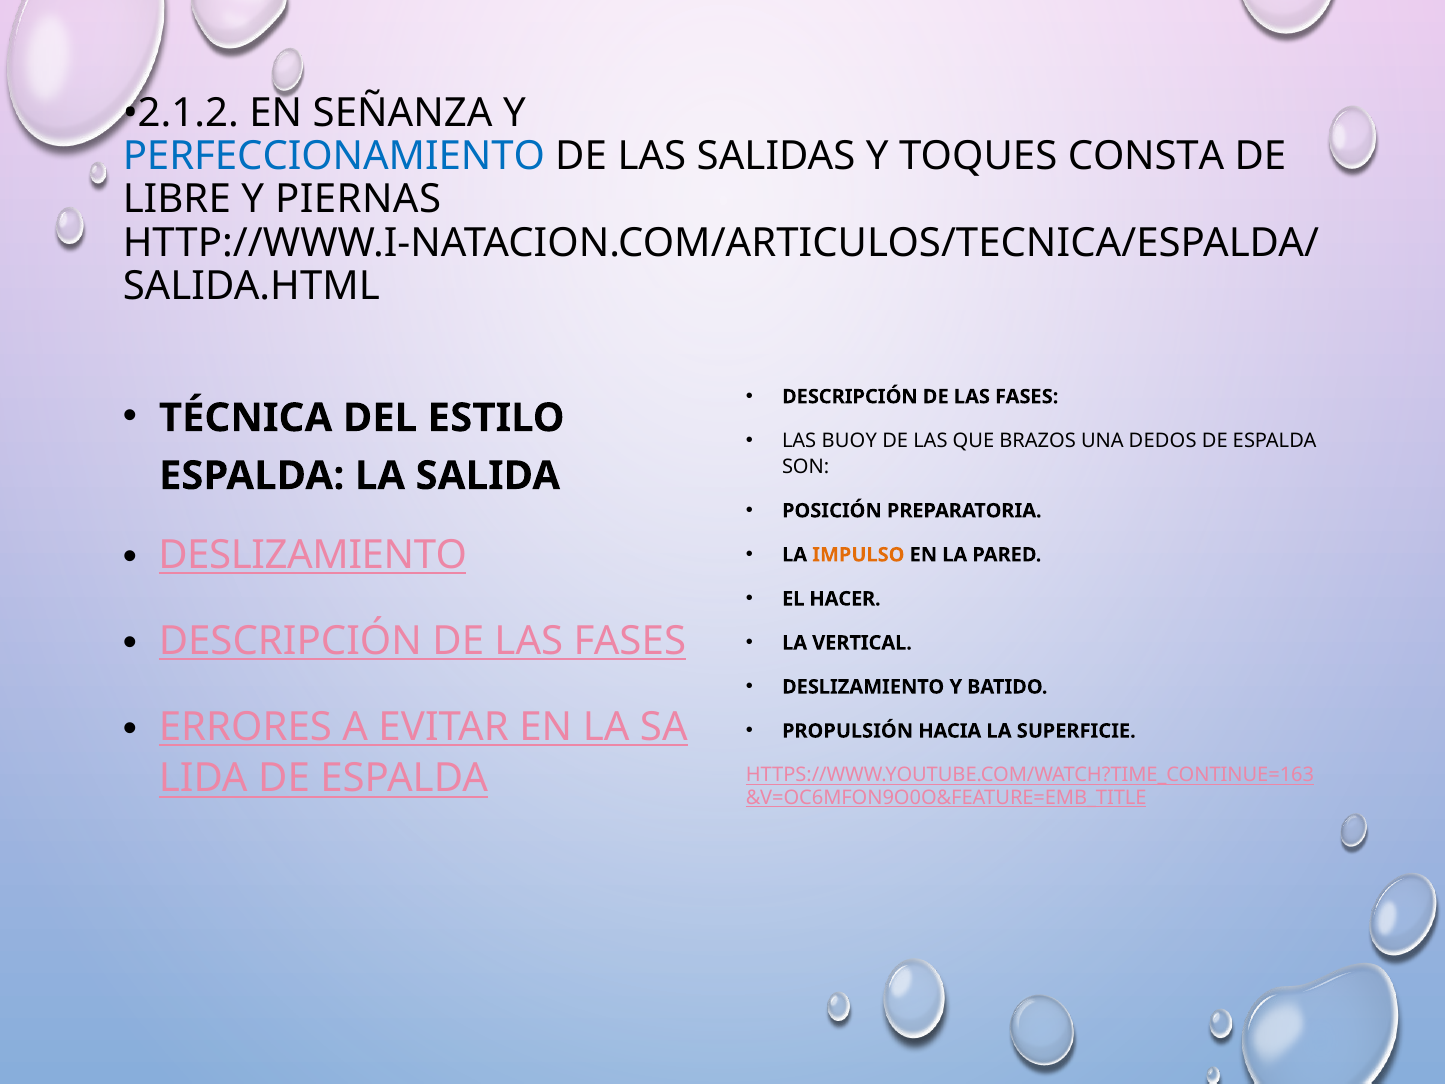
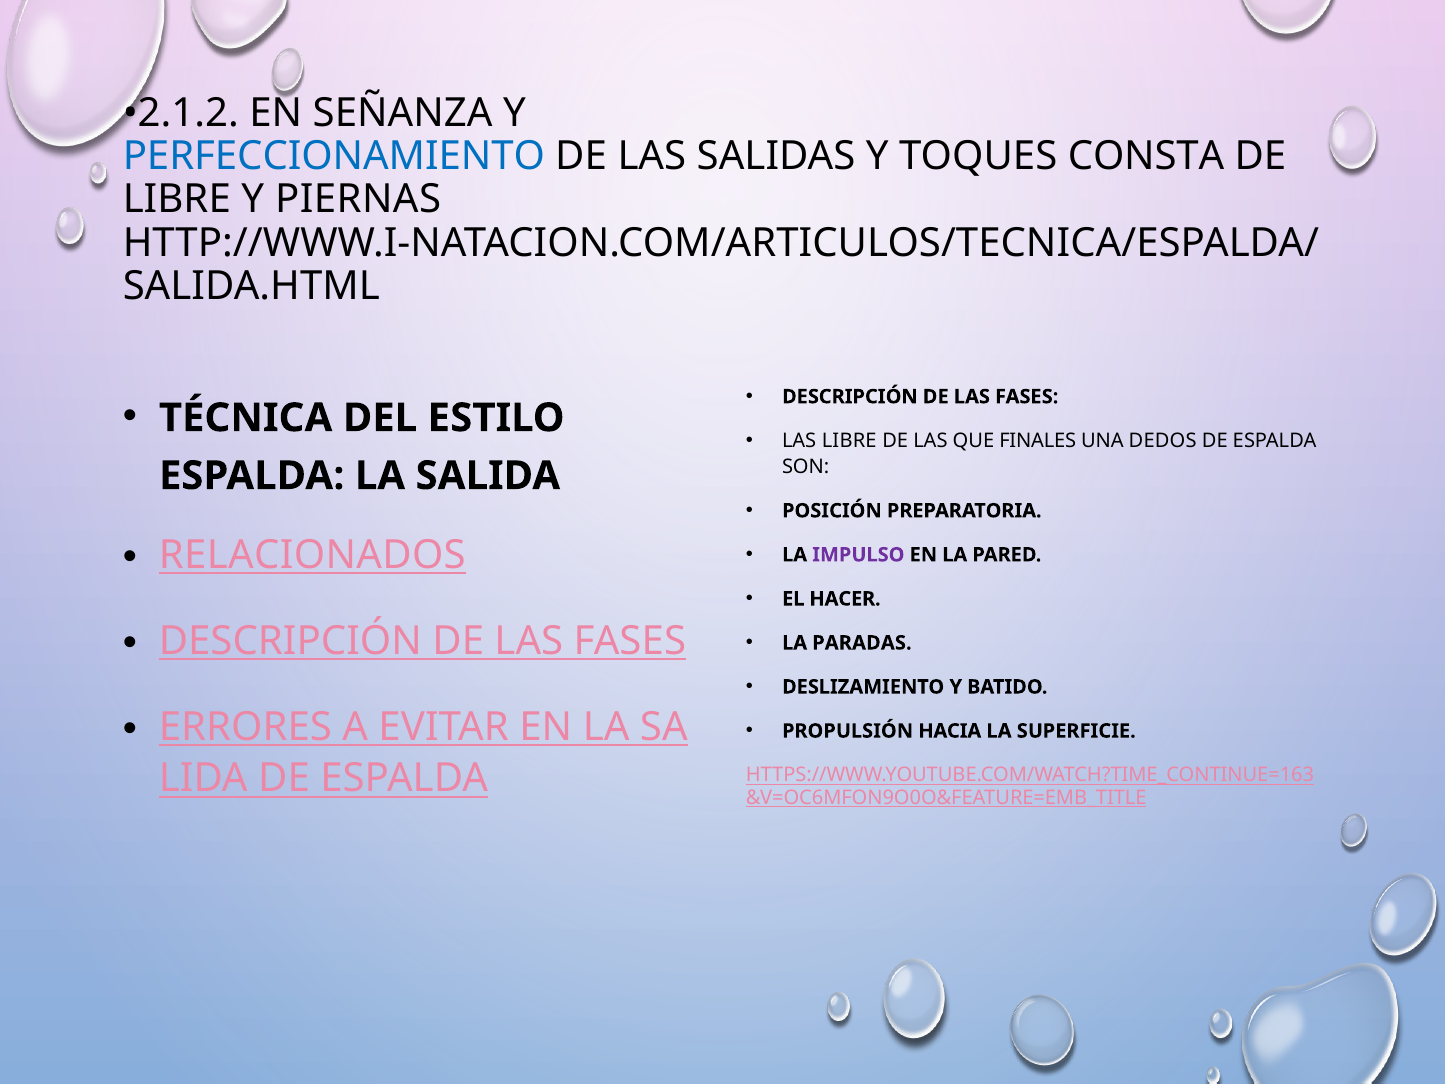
LAS BUOY: BUOY -> LIBRE (849, 441)
BRAZOS: BRAZOS -> FINALES (1038, 441)
DESLIZAMIENTO: DESLIZAMIENTO -> RELACIONADOS (312, 555)
IMPULSO colour: orange -> purple (858, 555)
VERTICAL: VERTICAL -> PARADAS (862, 643)
